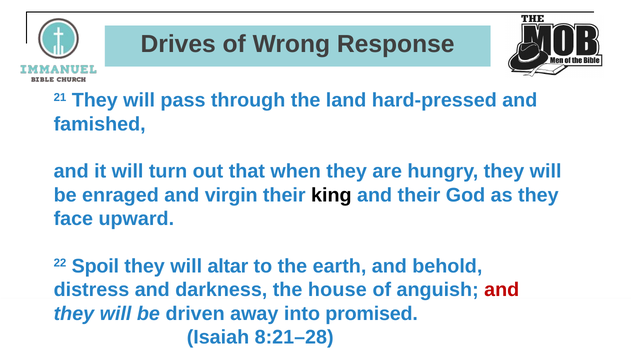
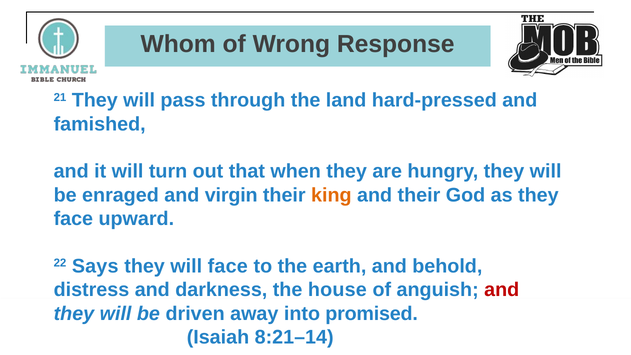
Drives: Drives -> Whom (178, 44)
king colour: black -> orange (331, 195)
Spoil: Spoil -> Says (95, 266)
will altar: altar -> face (228, 266)
8:21–28: 8:21–28 -> 8:21–14 (294, 337)
